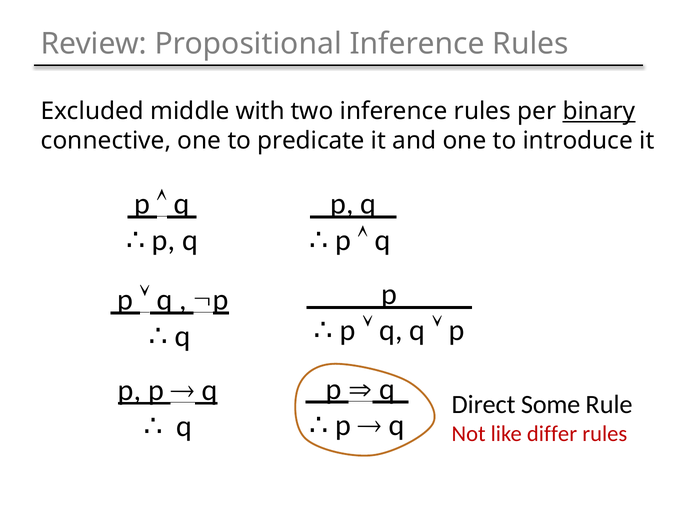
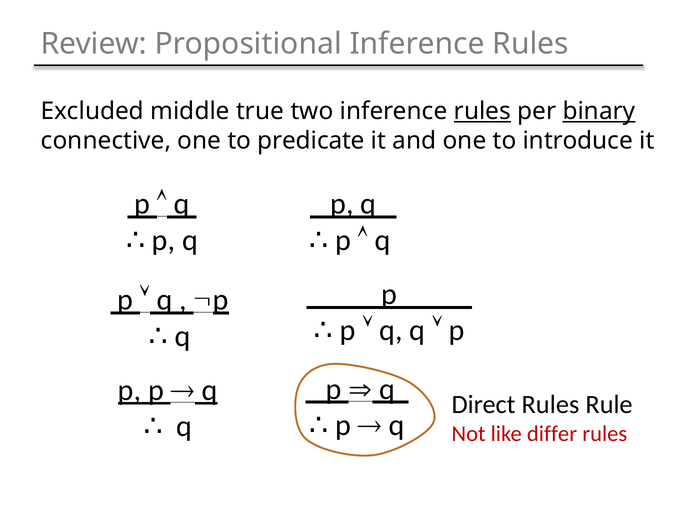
with: with -> true (260, 111)
rules underline: none -> present (482, 111)
Direct Some: Some -> Rules (550, 405)
